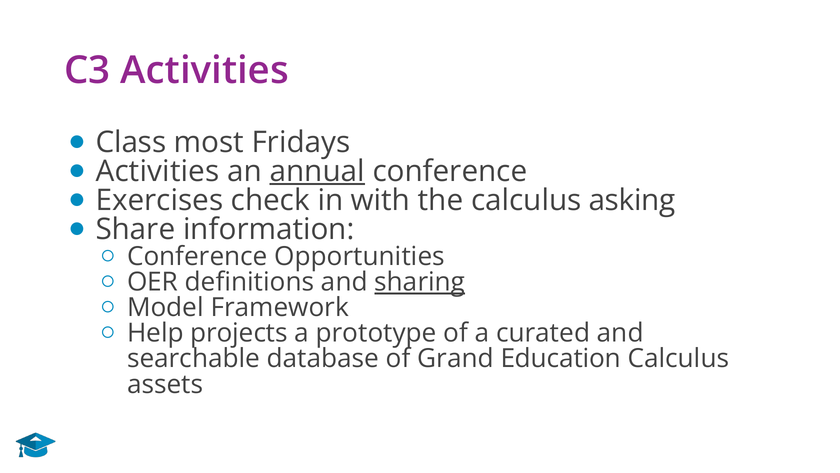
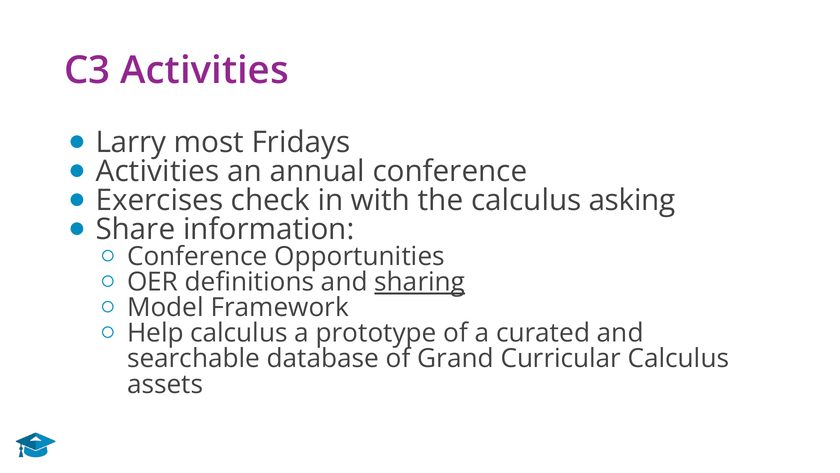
Class: Class -> Larry (131, 142)
annual underline: present -> none (317, 171)
Help projects: projects -> calculus (239, 333)
Education: Education -> Curricular (561, 358)
